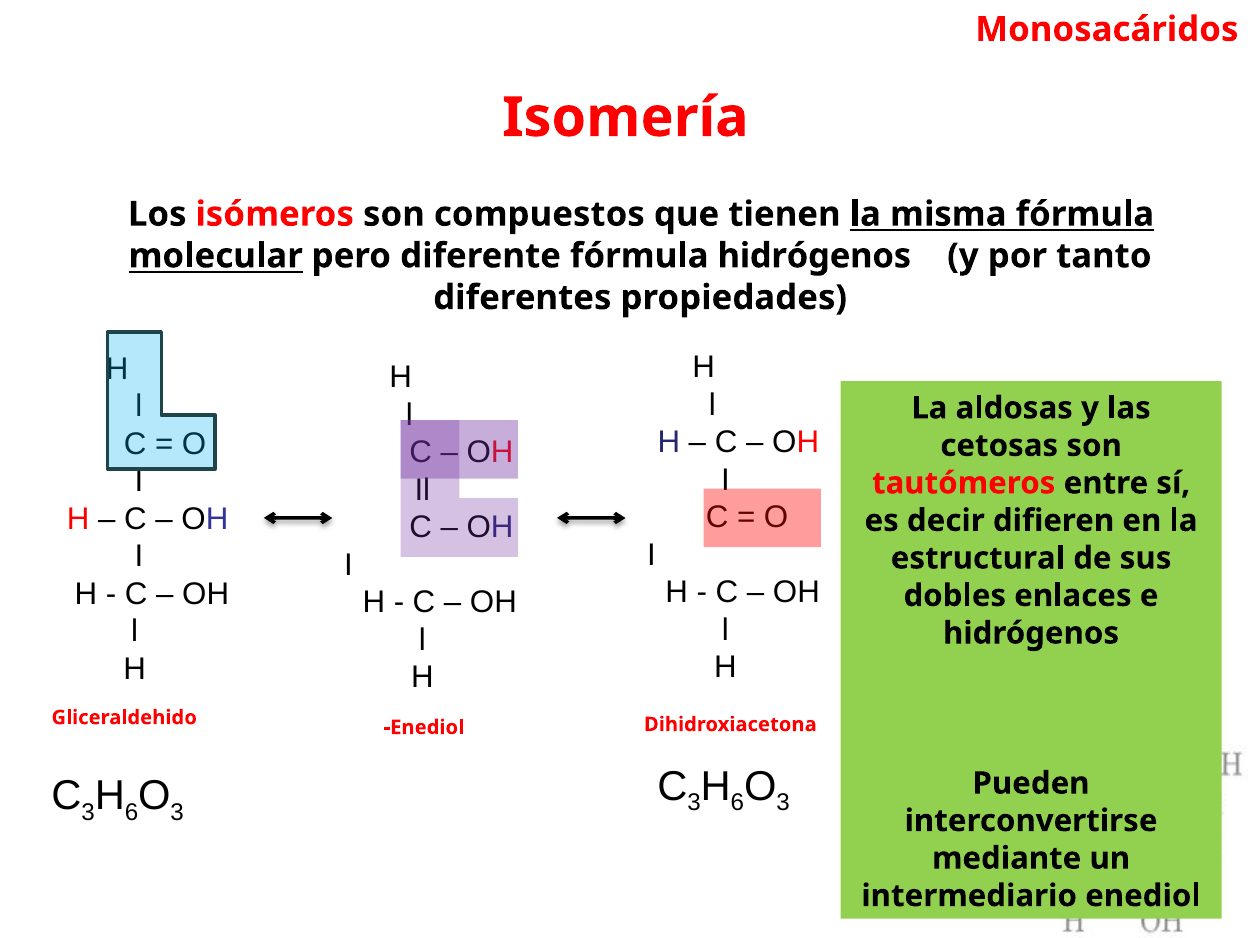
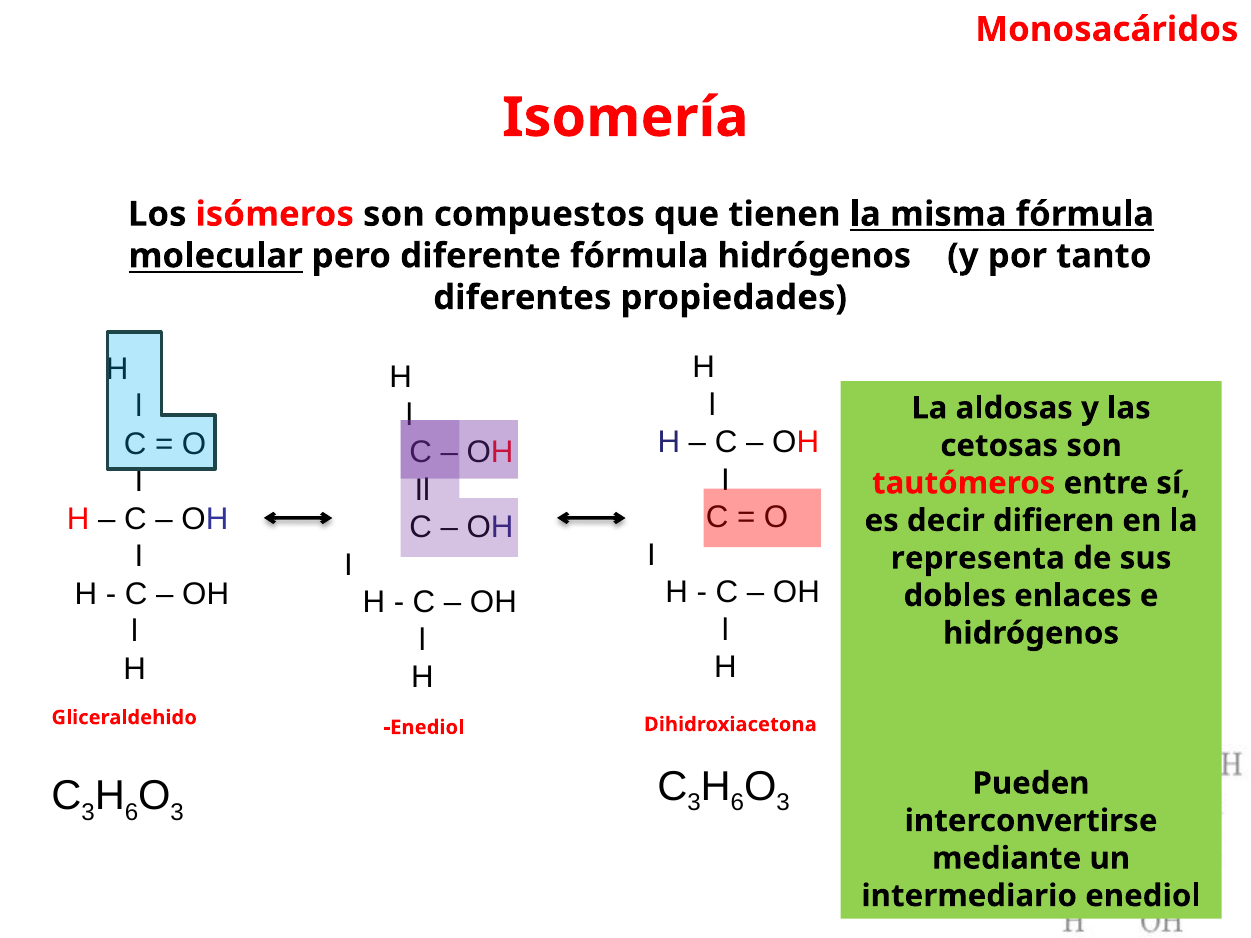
estructural: estructural -> representa (978, 558)
